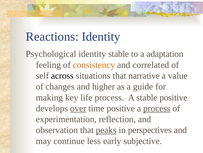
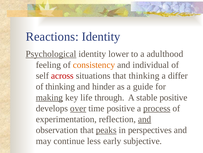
Psychological underline: none -> present (51, 54)
identity stable: stable -> lower (119, 54)
adaptation: adaptation -> adulthood (165, 54)
correlated: correlated -> individual (151, 65)
across colour: black -> red (62, 75)
that narrative: narrative -> thinking (144, 75)
value: value -> differ (178, 75)
of changes: changes -> thinking (60, 86)
higher: higher -> hinder (104, 86)
making underline: none -> present (49, 97)
life process: process -> through (109, 97)
and underline: none -> present (145, 119)
